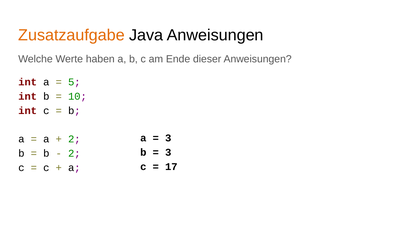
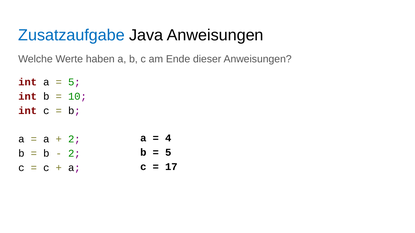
Zusatzaufgabe colour: orange -> blue (72, 35)
3: 3 -> 4 (168, 138)
3: 3 -> 5 (168, 153)
